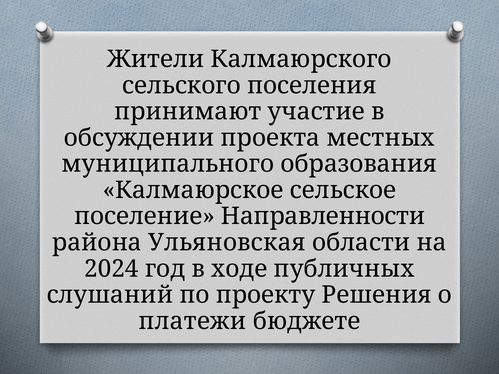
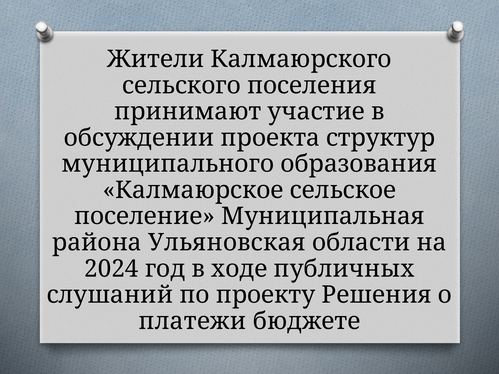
местных: местных -> структур (381, 138)
Направленности: Направленности -> Муниципальная (323, 216)
